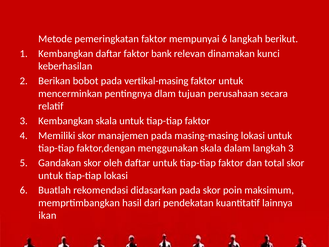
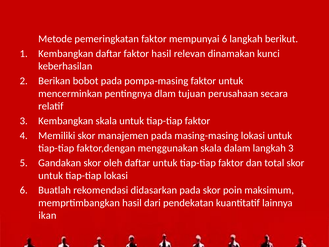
faktor bank: bank -> hasil (161, 54)
vertikal-masing: vertikal-masing -> pompa-masing (156, 81)
